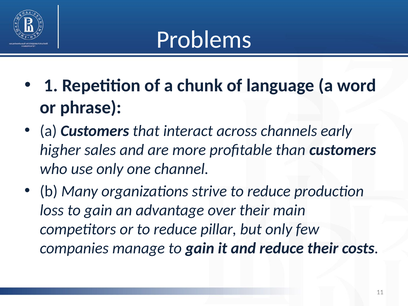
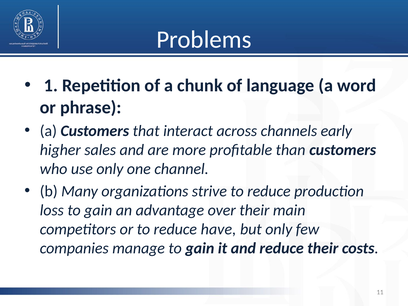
pillar: pillar -> have (218, 229)
